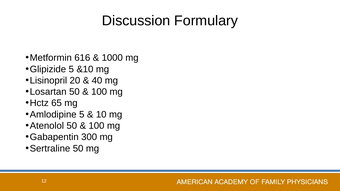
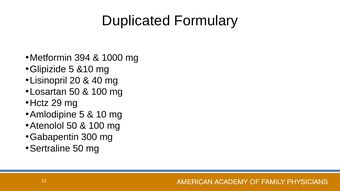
Discussion: Discussion -> Duplicated (136, 21)
616: 616 -> 394 (82, 58)
65: 65 -> 29 (57, 103)
